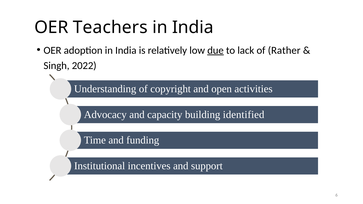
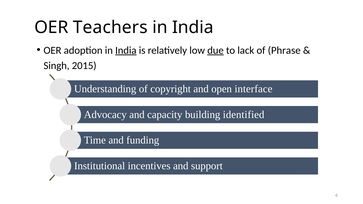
India underline: none -> present (126, 50)
Rather: Rather -> Phrase (284, 50)
2022: 2022 -> 2015 (84, 66)
activities: activities -> interface (253, 89)
